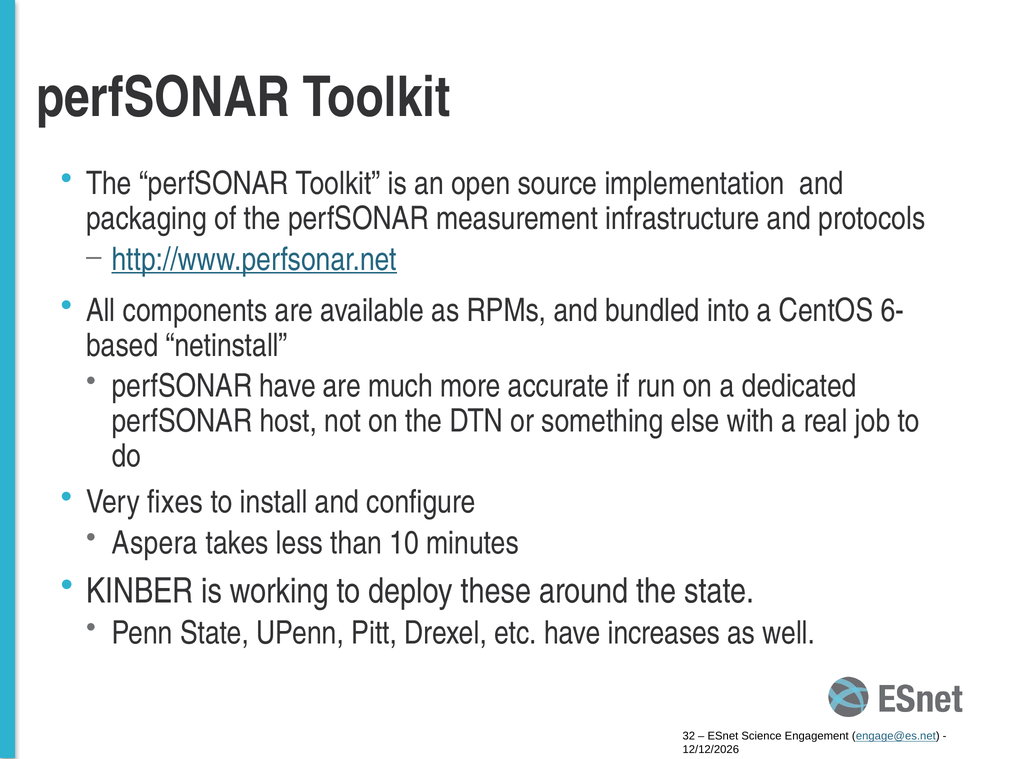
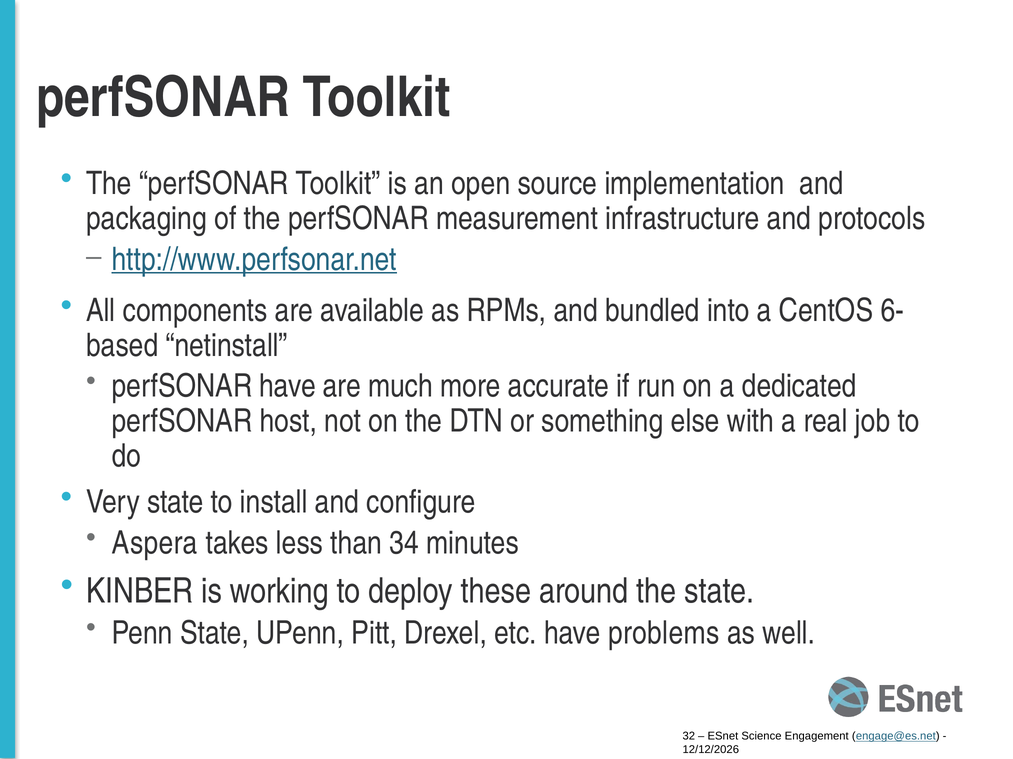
Very fixes: fixes -> state (175, 503)
10: 10 -> 34 (404, 544)
increases: increases -> problems (664, 634)
